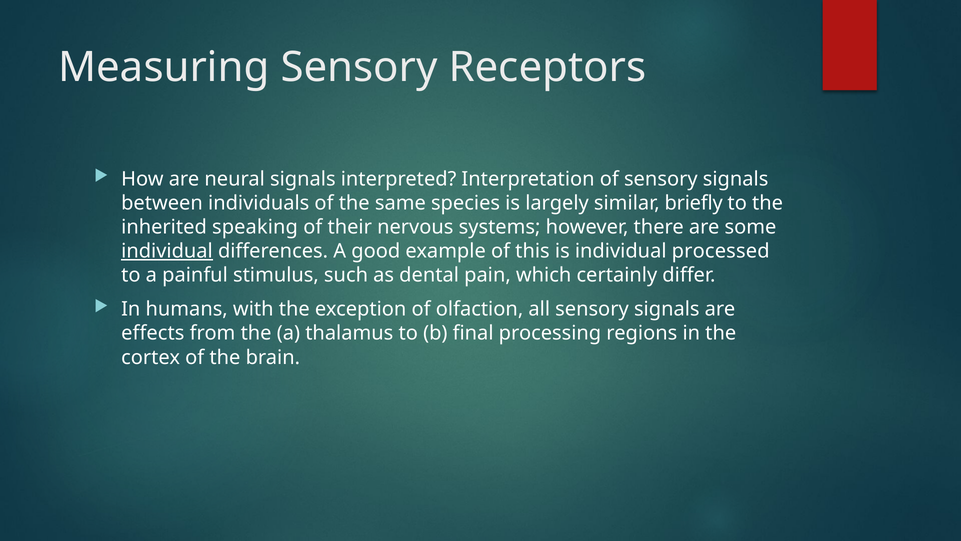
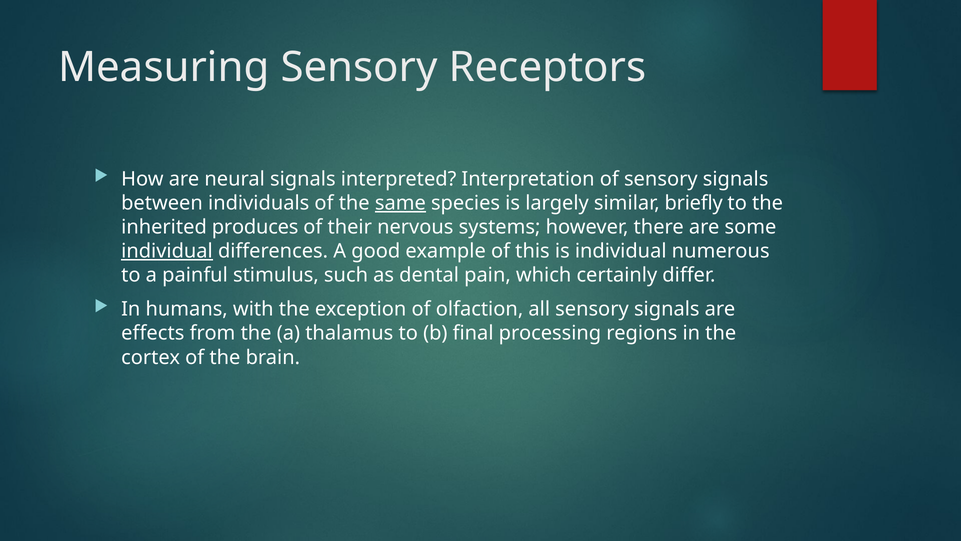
same underline: none -> present (400, 203)
speaking: speaking -> produces (255, 227)
processed: processed -> numerous (721, 251)
